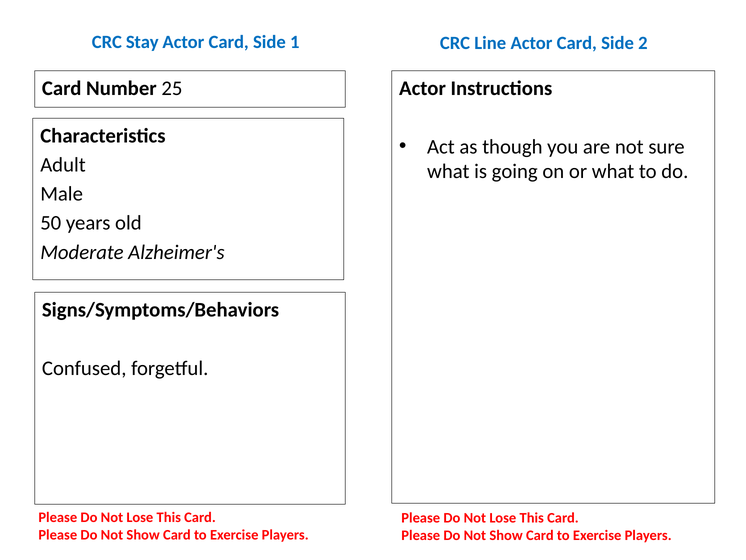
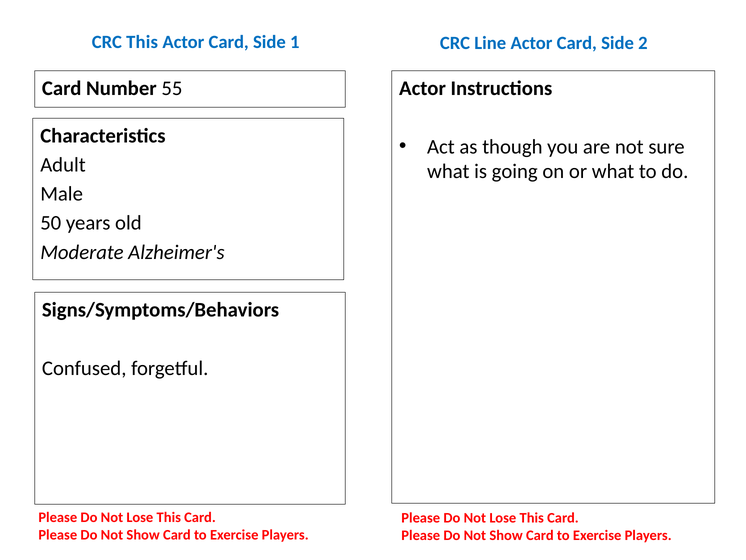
CRC Stay: Stay -> This (142, 42)
25: 25 -> 55 (172, 88)
